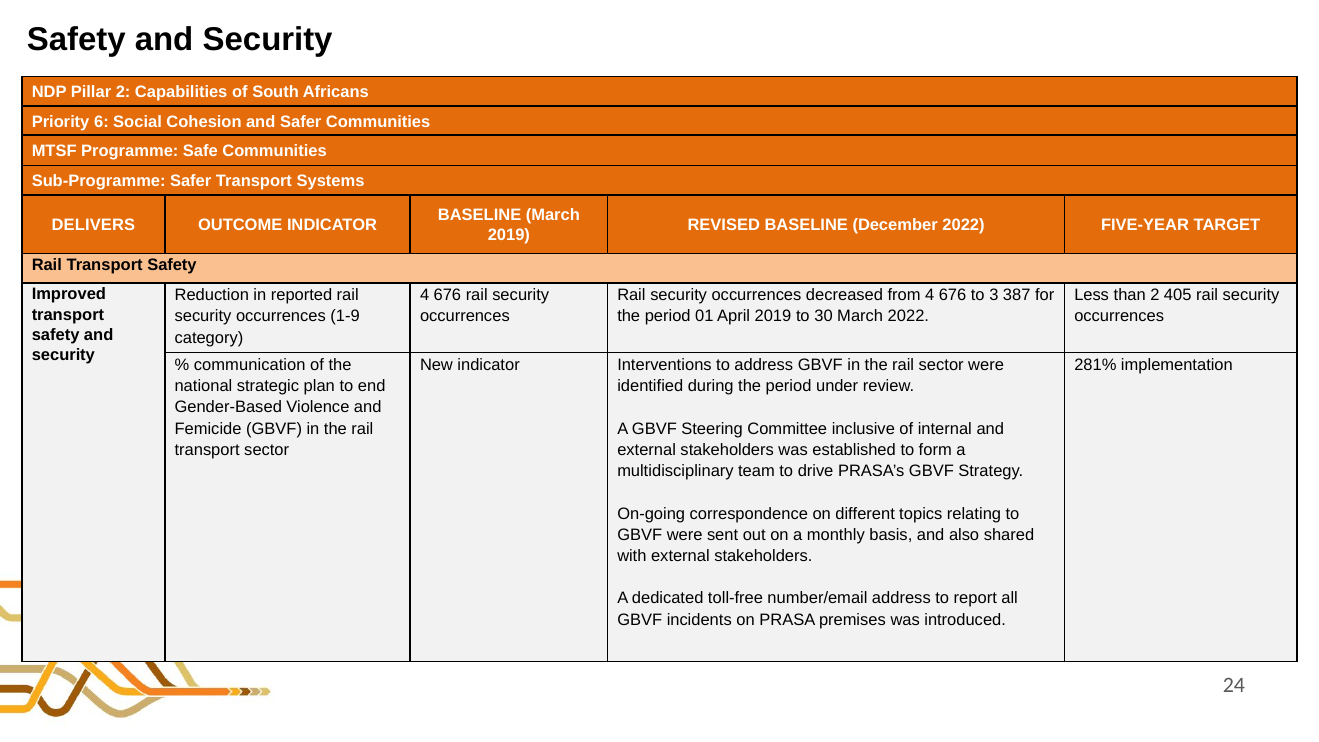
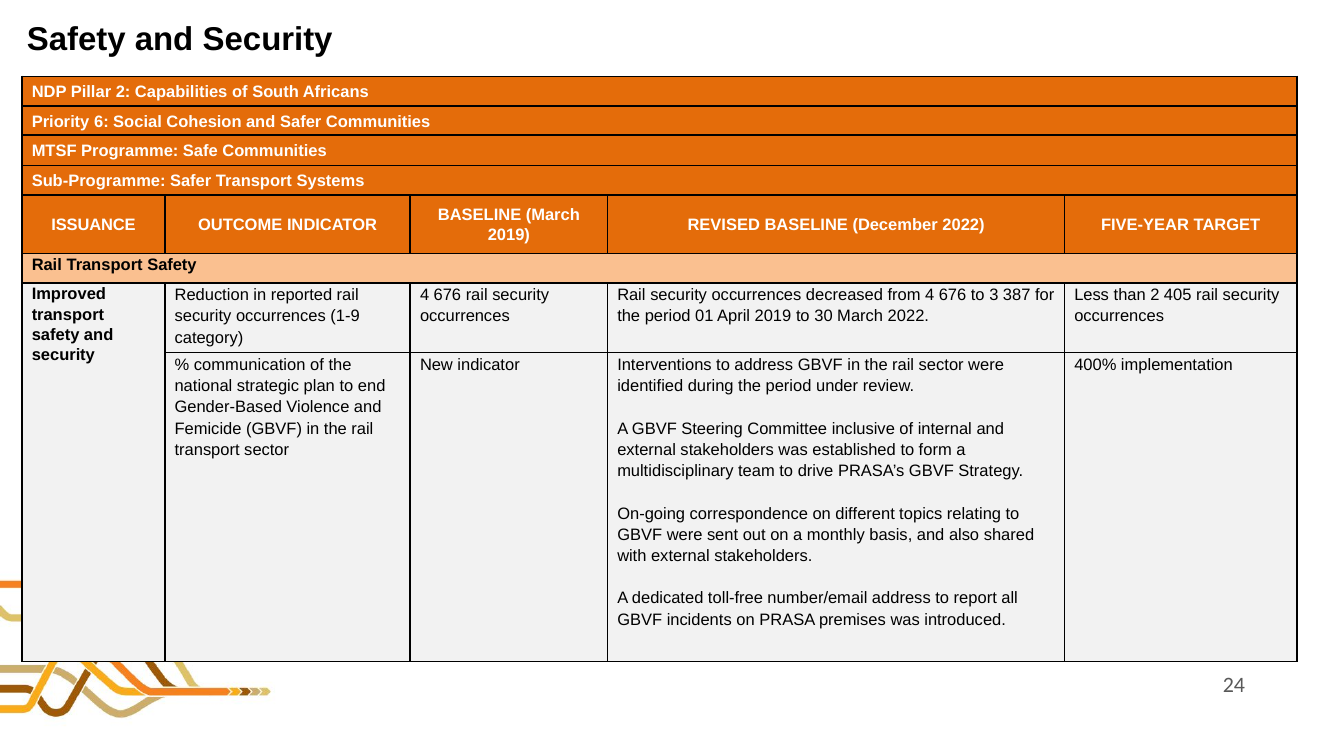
DELIVERS: DELIVERS -> ISSUANCE (94, 225)
281%: 281% -> 400% (1095, 365)
